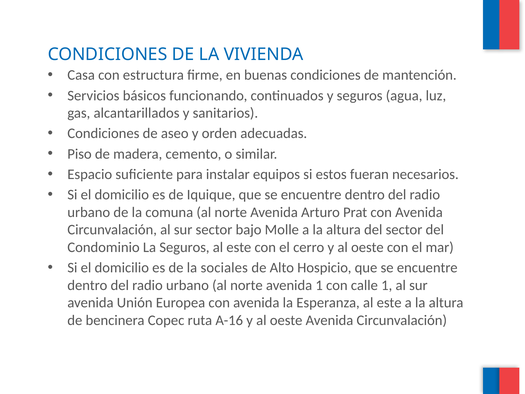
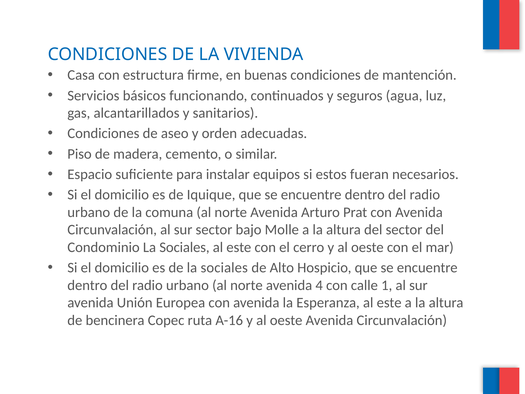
Condominio La Seguros: Seguros -> Sociales (184, 247)
avenida 1: 1 -> 4 (319, 285)
